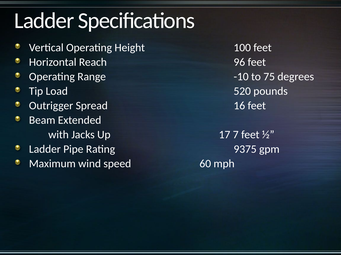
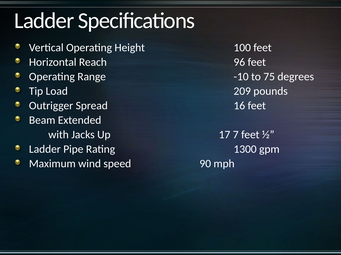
520: 520 -> 209 (242, 91)
9375: 9375 -> 1300 (245, 149)
60: 60 -> 90 (205, 164)
